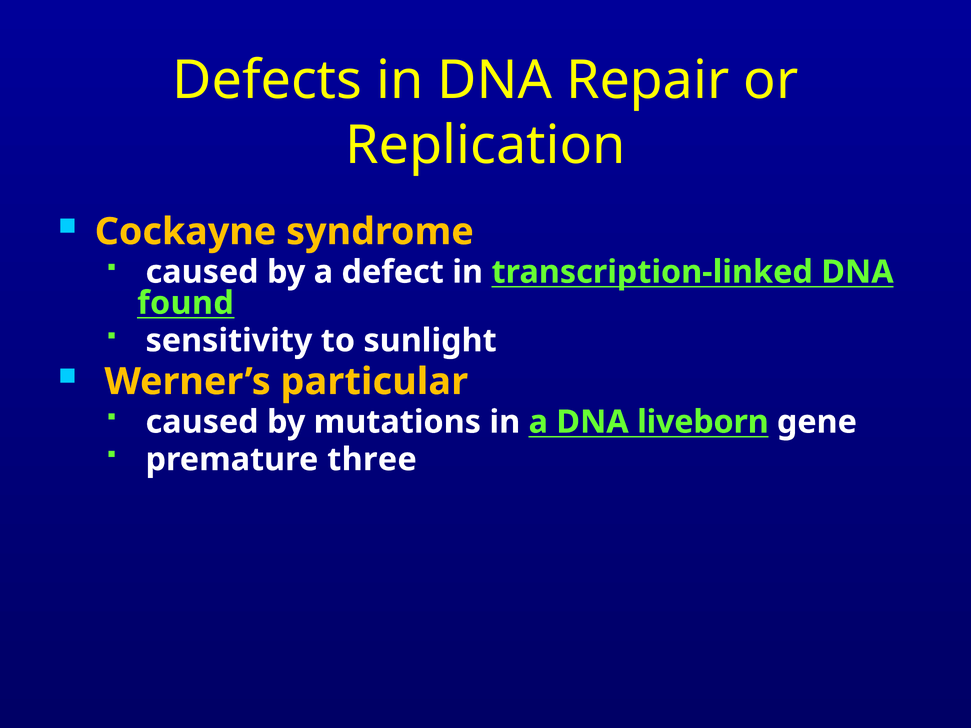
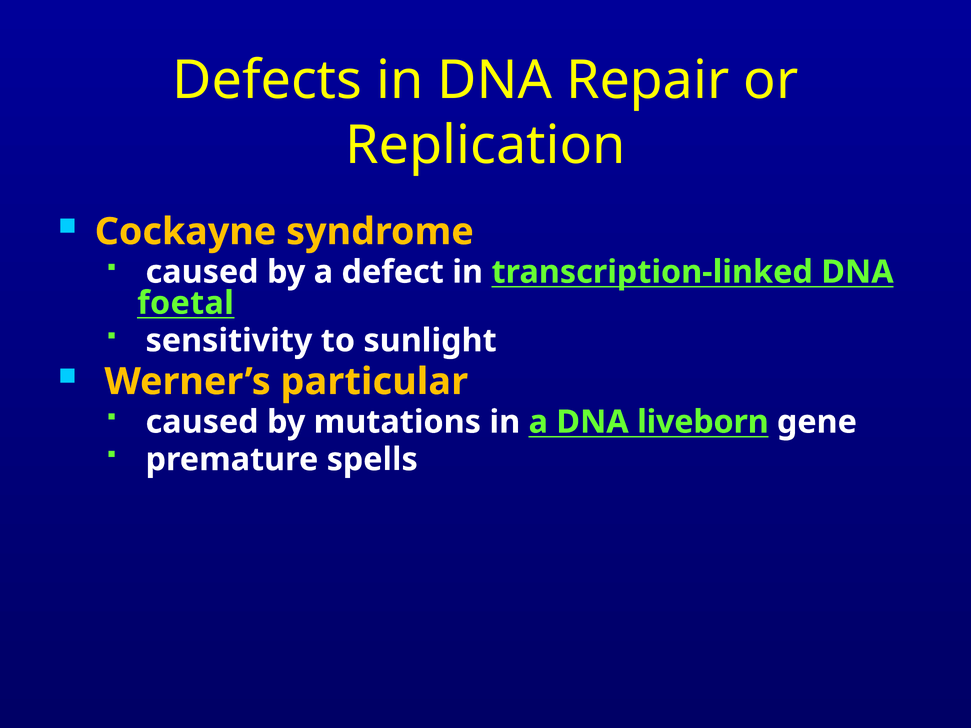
found: found -> foetal (185, 303)
three: three -> spells (372, 460)
